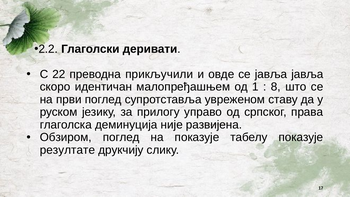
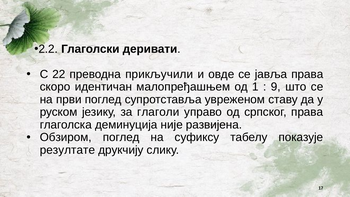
јавља јавља: јавља -> права (307, 74)
8: 8 -> 9 (276, 87)
прилогу: прилогу -> глаголи (158, 112)
на показује: показује -> суфиксу (197, 137)
